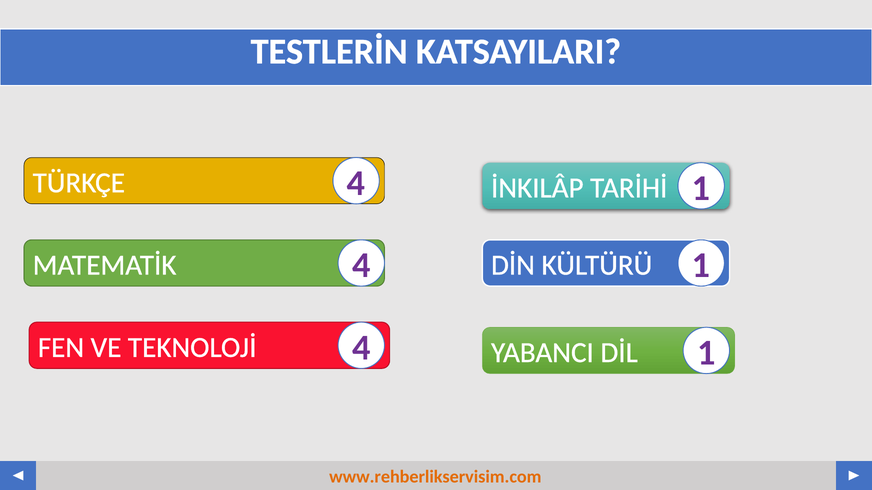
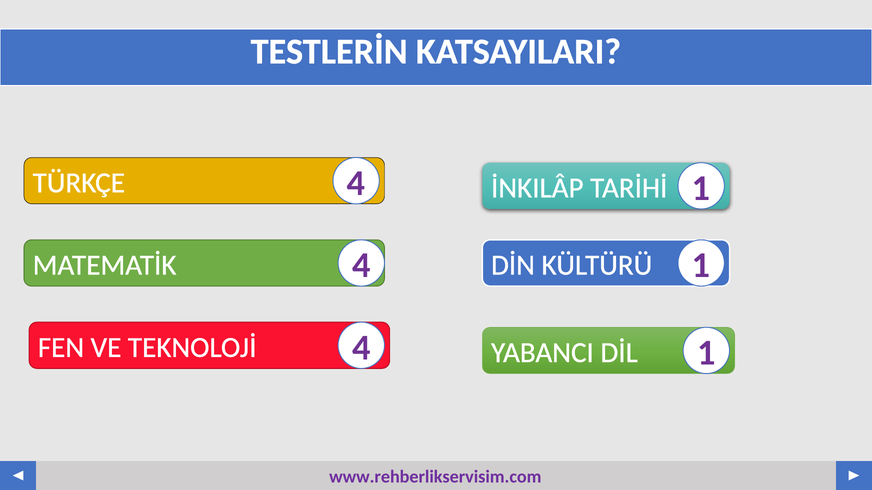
www.rehberlikservisim.com colour: orange -> purple (435, 477)
